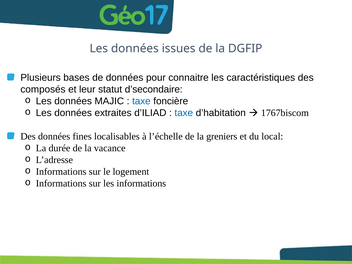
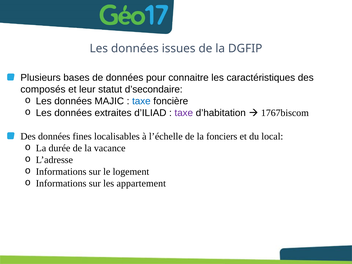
taxe colour: blue -> purple (184, 113)
greniers: greniers -> fonciers (222, 136)
les informations: informations -> appartement (141, 183)
